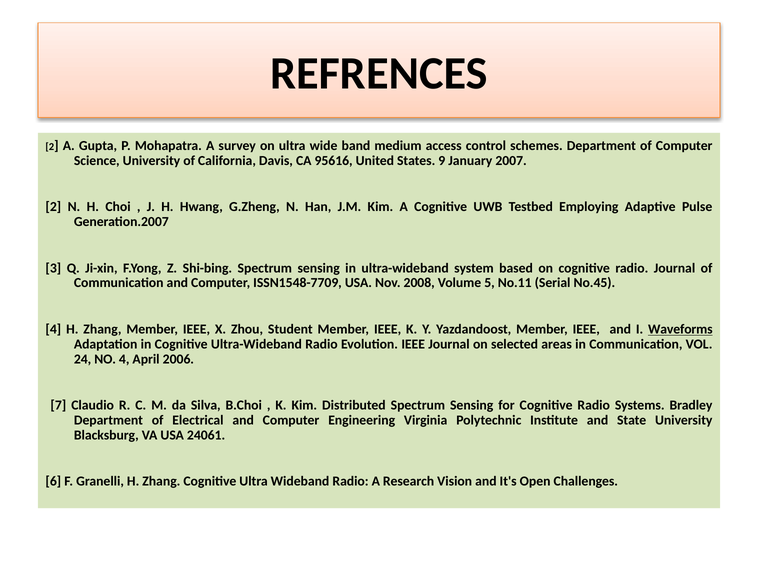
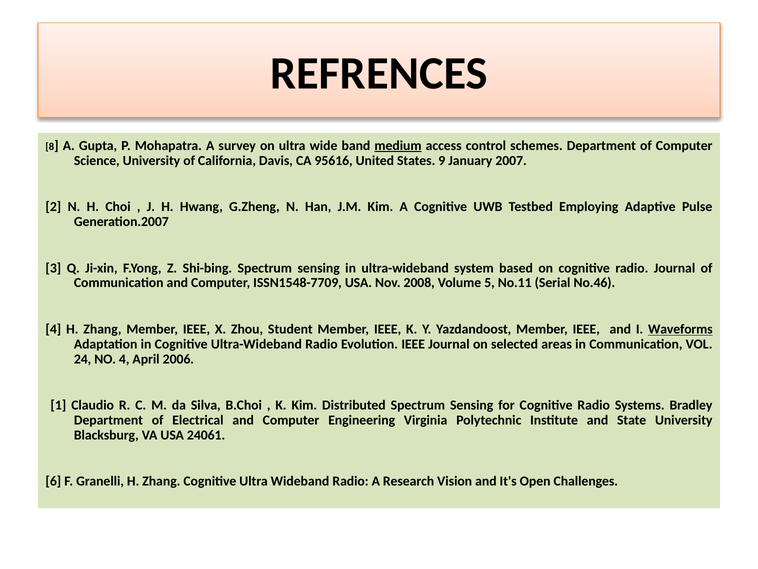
2: 2 -> 8 (50, 147)
medium underline: none -> present (398, 146)
No.45: No.45 -> No.46 (594, 283)
7: 7 -> 1 (58, 405)
